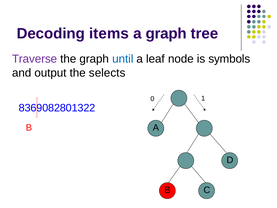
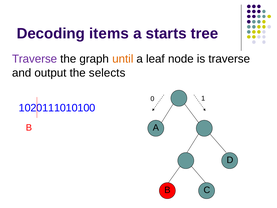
a graph: graph -> starts (166, 34)
until colour: blue -> orange (123, 59)
is symbols: symbols -> traverse (229, 59)
8369082801322: 8369082801322 -> 1020111010100 (57, 108)
